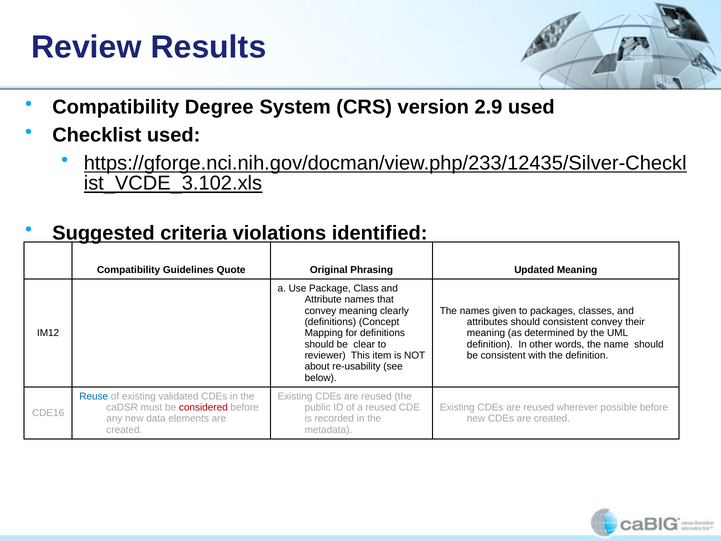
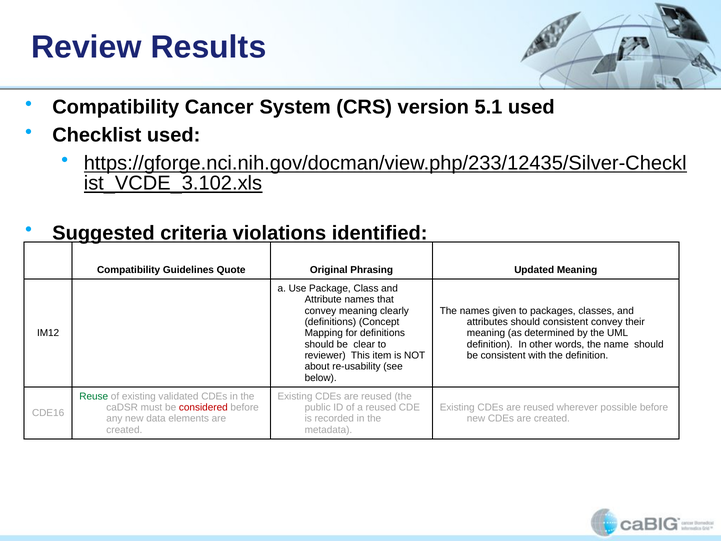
Degree: Degree -> Cancer (219, 107)
2.9: 2.9 -> 5.1 (488, 107)
Reuse colour: blue -> green (94, 396)
